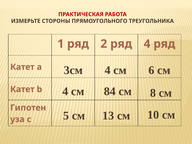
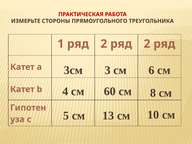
2 ряд 4: 4 -> 2 (147, 44)
3см 4: 4 -> 3 (108, 70)
84: 84 -> 60 (110, 91)
